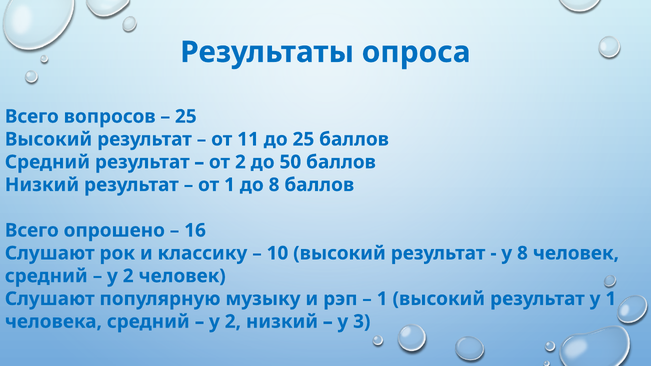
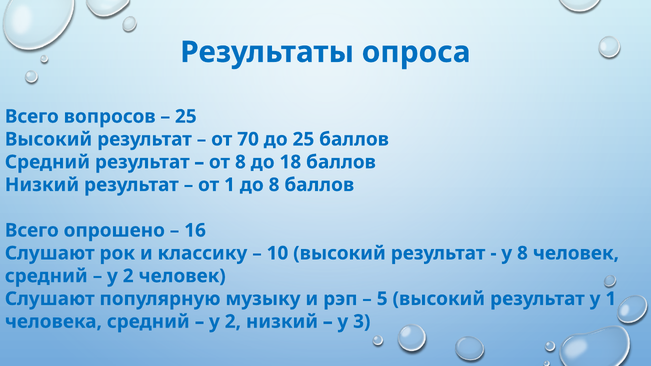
11: 11 -> 70 (248, 139)
от 2: 2 -> 8 (240, 162)
50: 50 -> 18 (290, 162)
1: 1 -> 5 (382, 299)
